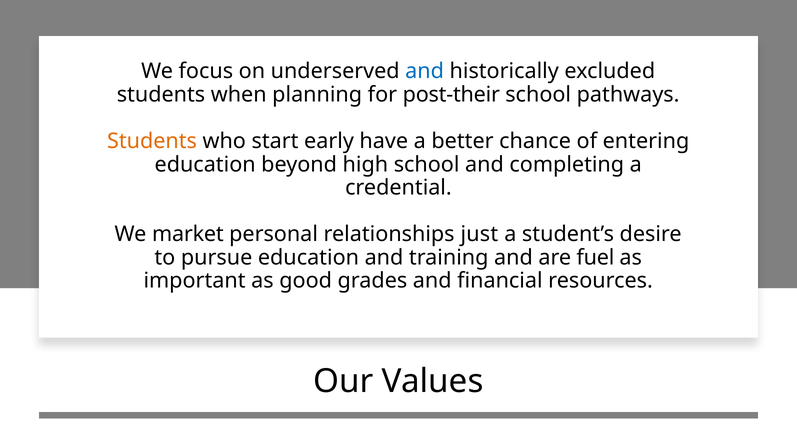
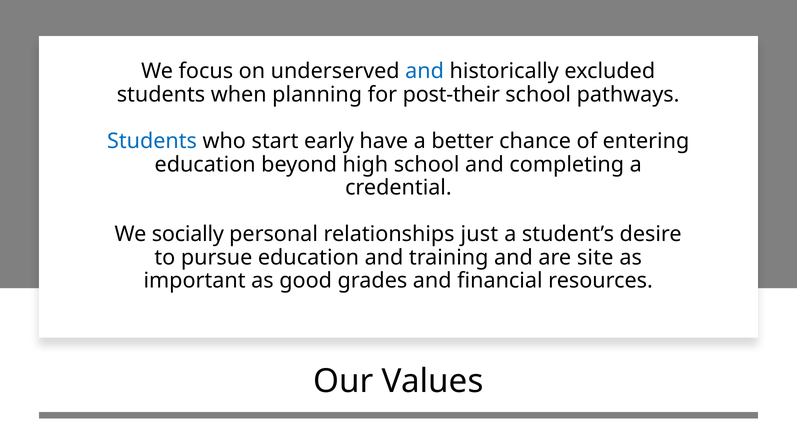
Students colour: orange -> blue (152, 141)
market: market -> socially (188, 234)
fuel: fuel -> site (595, 258)
